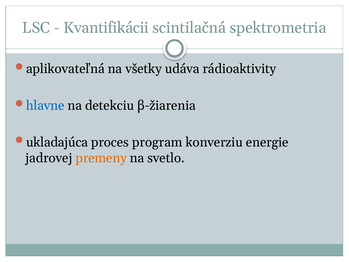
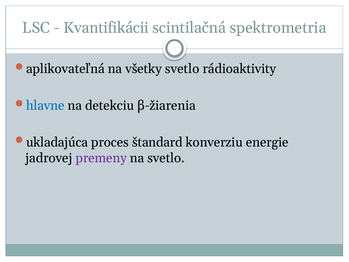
všetky udáva: udáva -> svetlo (182, 69)
program: program -> štandard (157, 142)
premeny colour: orange -> purple (101, 158)
